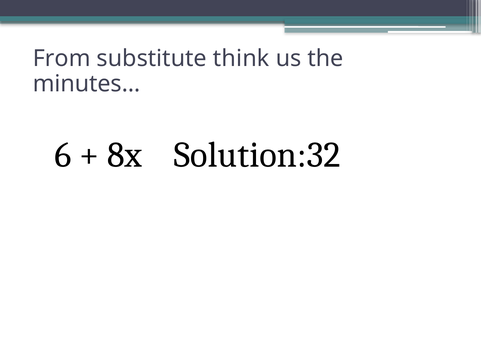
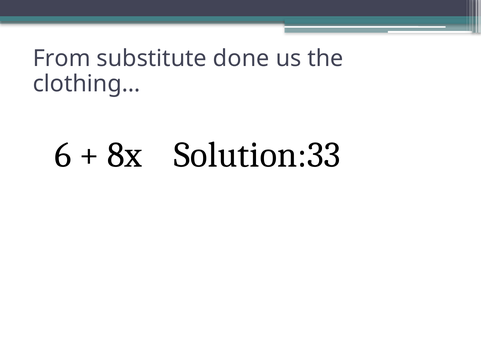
think: think -> done (241, 59)
minutes…: minutes… -> clothing… (87, 84)
Solution:32: Solution:32 -> Solution:33 (257, 155)
